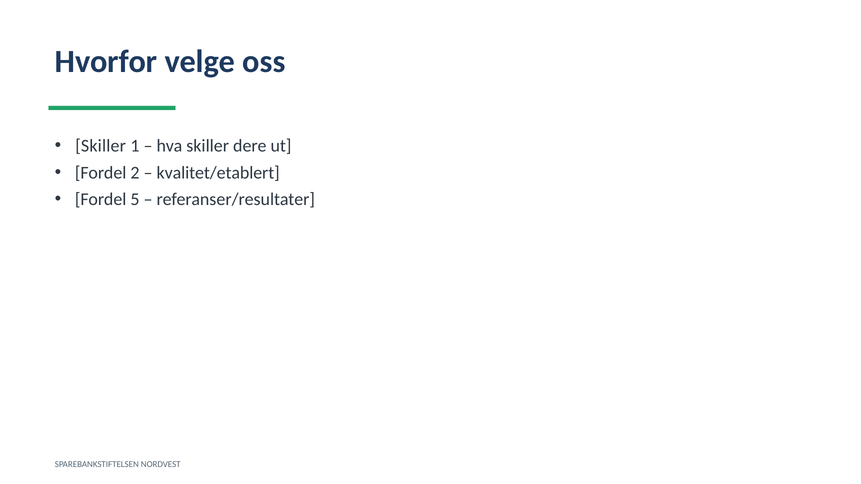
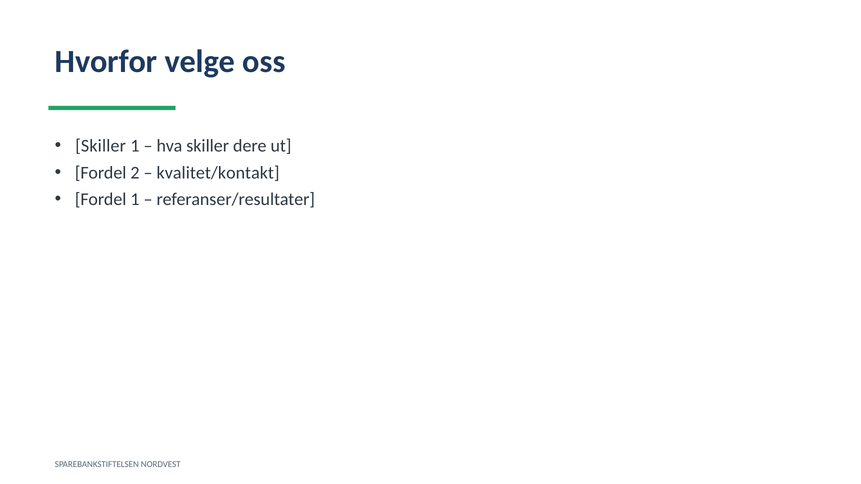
kvalitet/etablert: kvalitet/etablert -> kvalitet/kontakt (218, 173)
Fordel 5: 5 -> 1 (135, 200)
